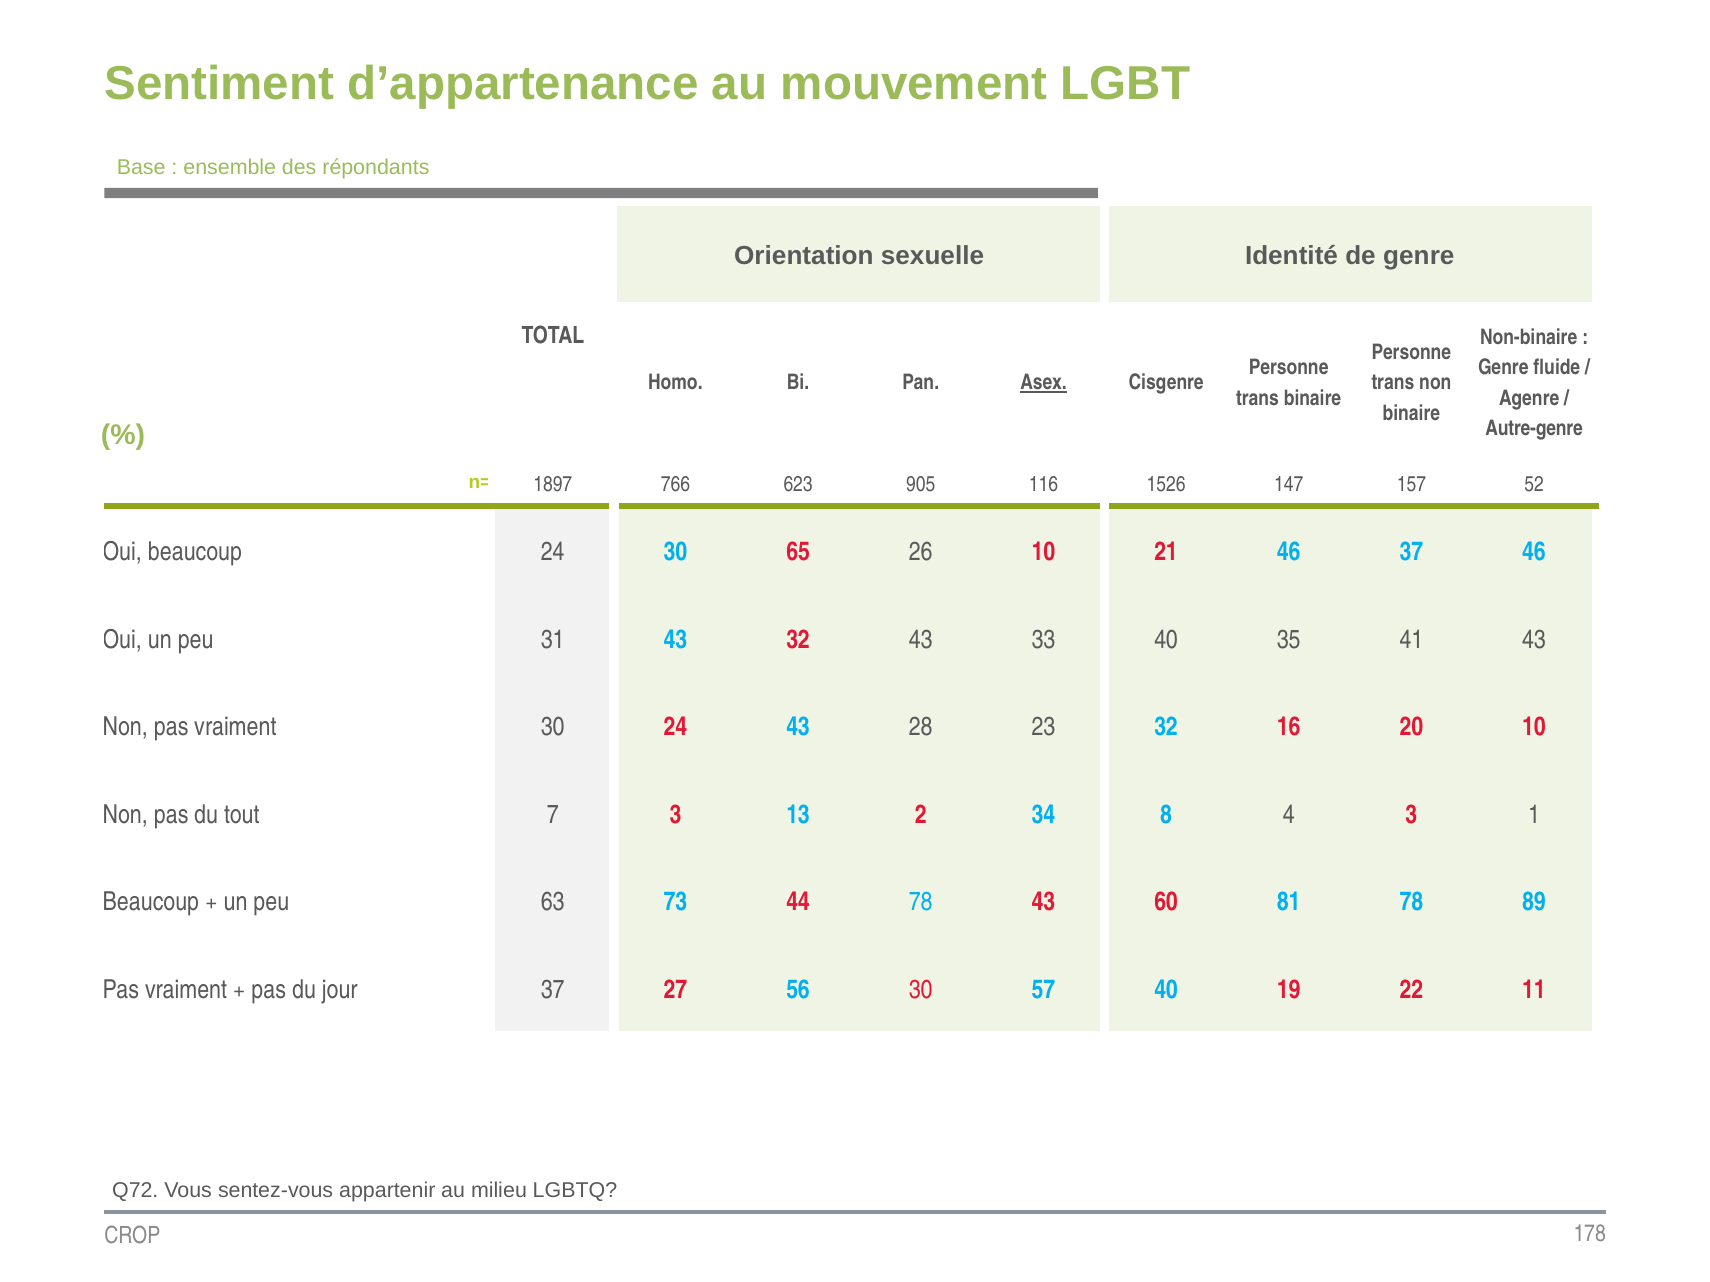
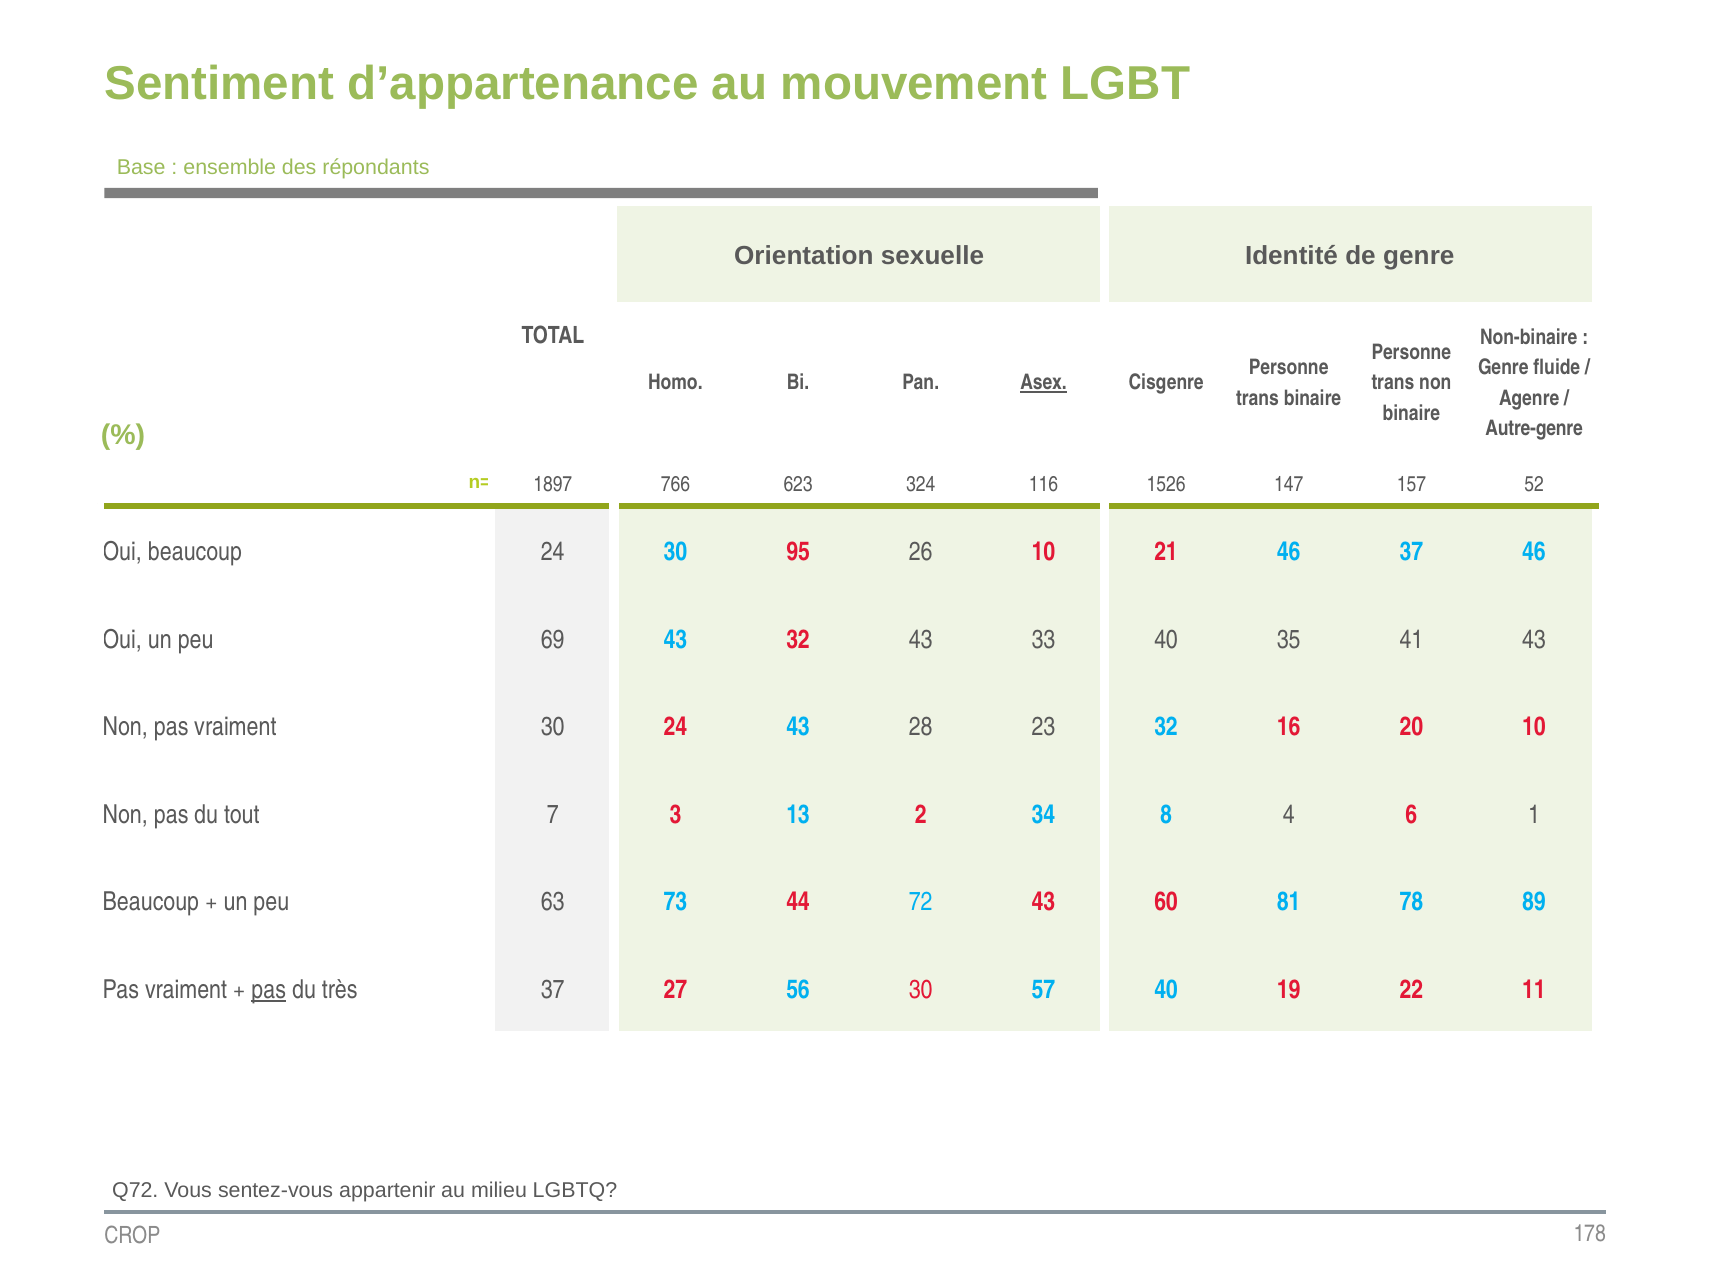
905: 905 -> 324 (921, 485)
65: 65 -> 95 (798, 552)
31: 31 -> 69 (553, 640)
4 3: 3 -> 6 (1411, 815)
44 78: 78 -> 72 (921, 903)
pas underline: none -> present (269, 990)
jour: jour -> très (340, 990)
